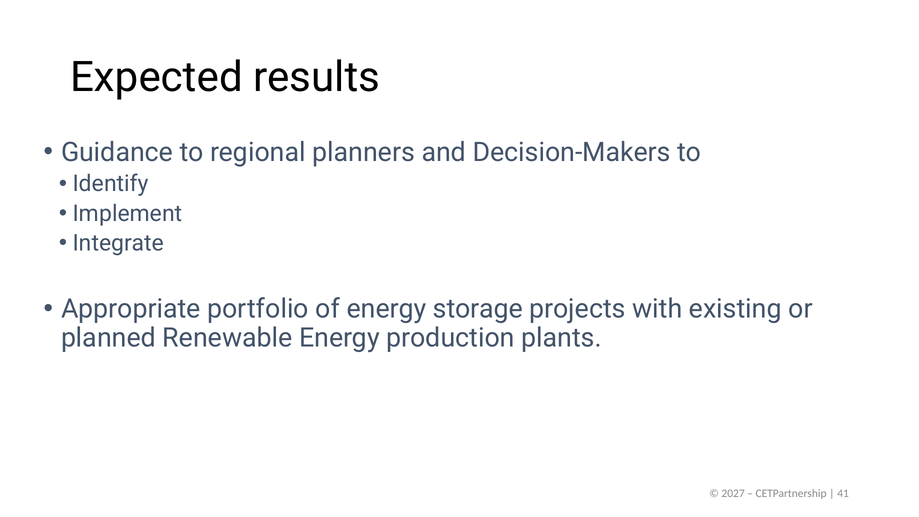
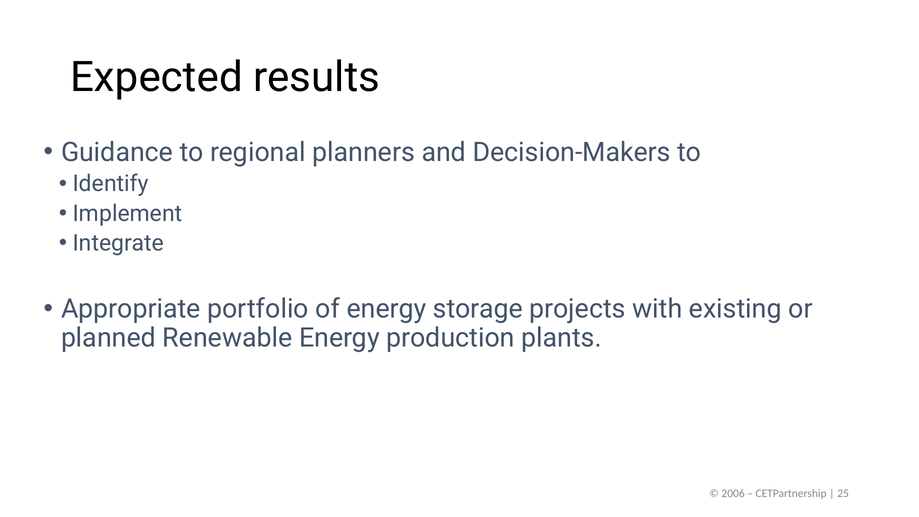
2027: 2027 -> 2006 (733, 494)
41: 41 -> 25 (843, 494)
